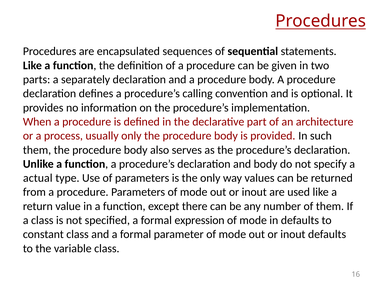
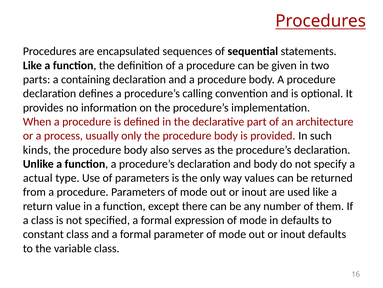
separately: separately -> containing (86, 79)
them: them -> kinds (37, 149)
